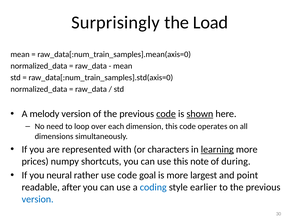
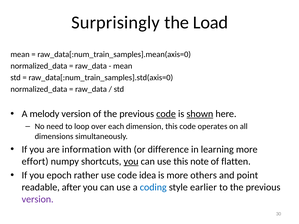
represented: represented -> information (87, 150)
characters: characters -> difference (168, 150)
learning underline: present -> none (217, 150)
prices: prices -> effort (35, 162)
you underline: none -> present (131, 162)
during: during -> flatten (236, 162)
neural: neural -> epoch (59, 175)
goal: goal -> idea (148, 175)
largest: largest -> others (204, 175)
version colour: blue -> purple (38, 199)
